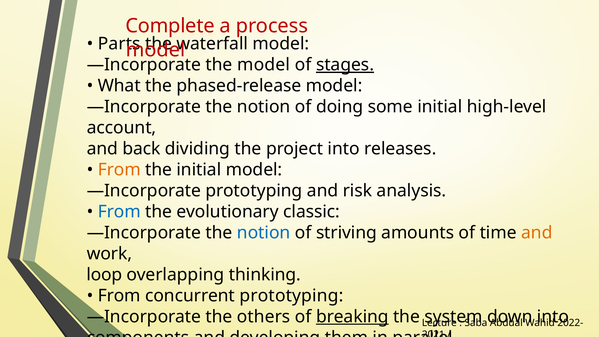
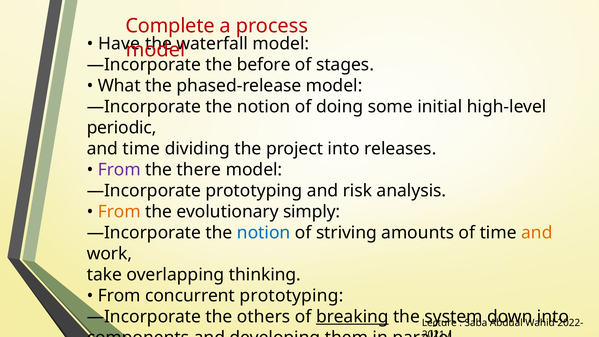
Parts: Parts -> Have (119, 44)
the model: model -> before (264, 65)
stages underline: present -> none (345, 65)
account: account -> periodic (122, 128)
and back: back -> time (141, 149)
From colour: orange -> purple (119, 170)
the initial: initial -> there (199, 170)
From colour: blue -> orange (119, 212)
classic: classic -> simply (312, 212)
loop: loop -> take (104, 275)
